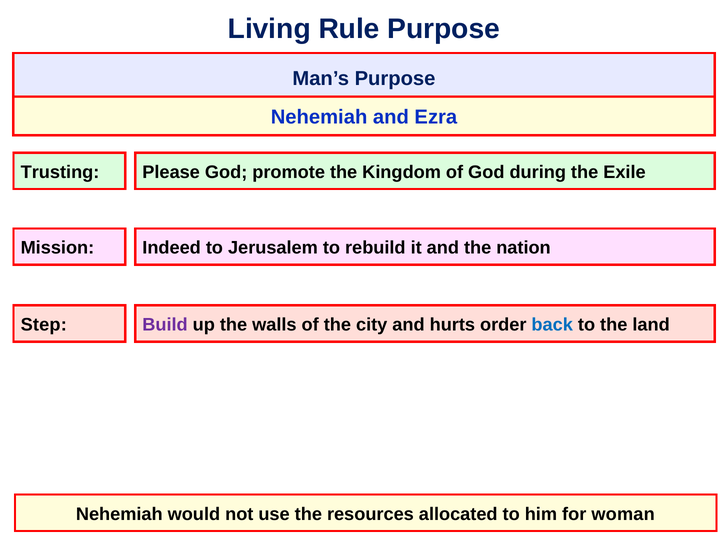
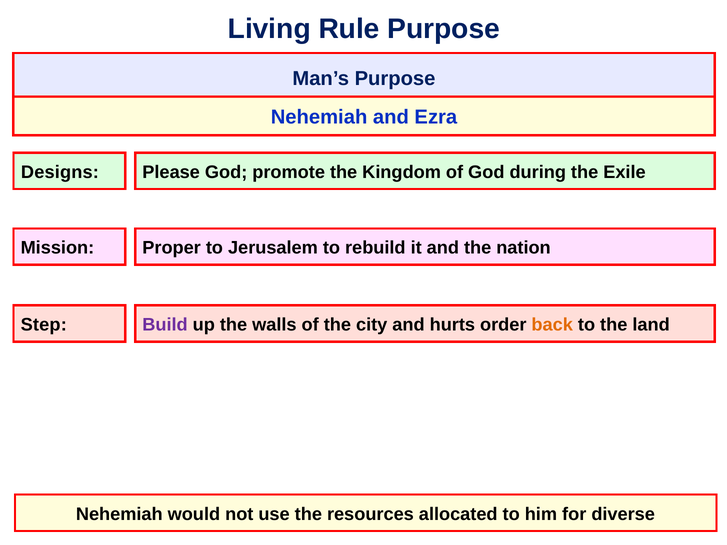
Trusting: Trusting -> Designs (60, 172)
Indeed: Indeed -> Proper (172, 248)
back colour: blue -> orange (552, 325)
woman: woman -> diverse (623, 514)
